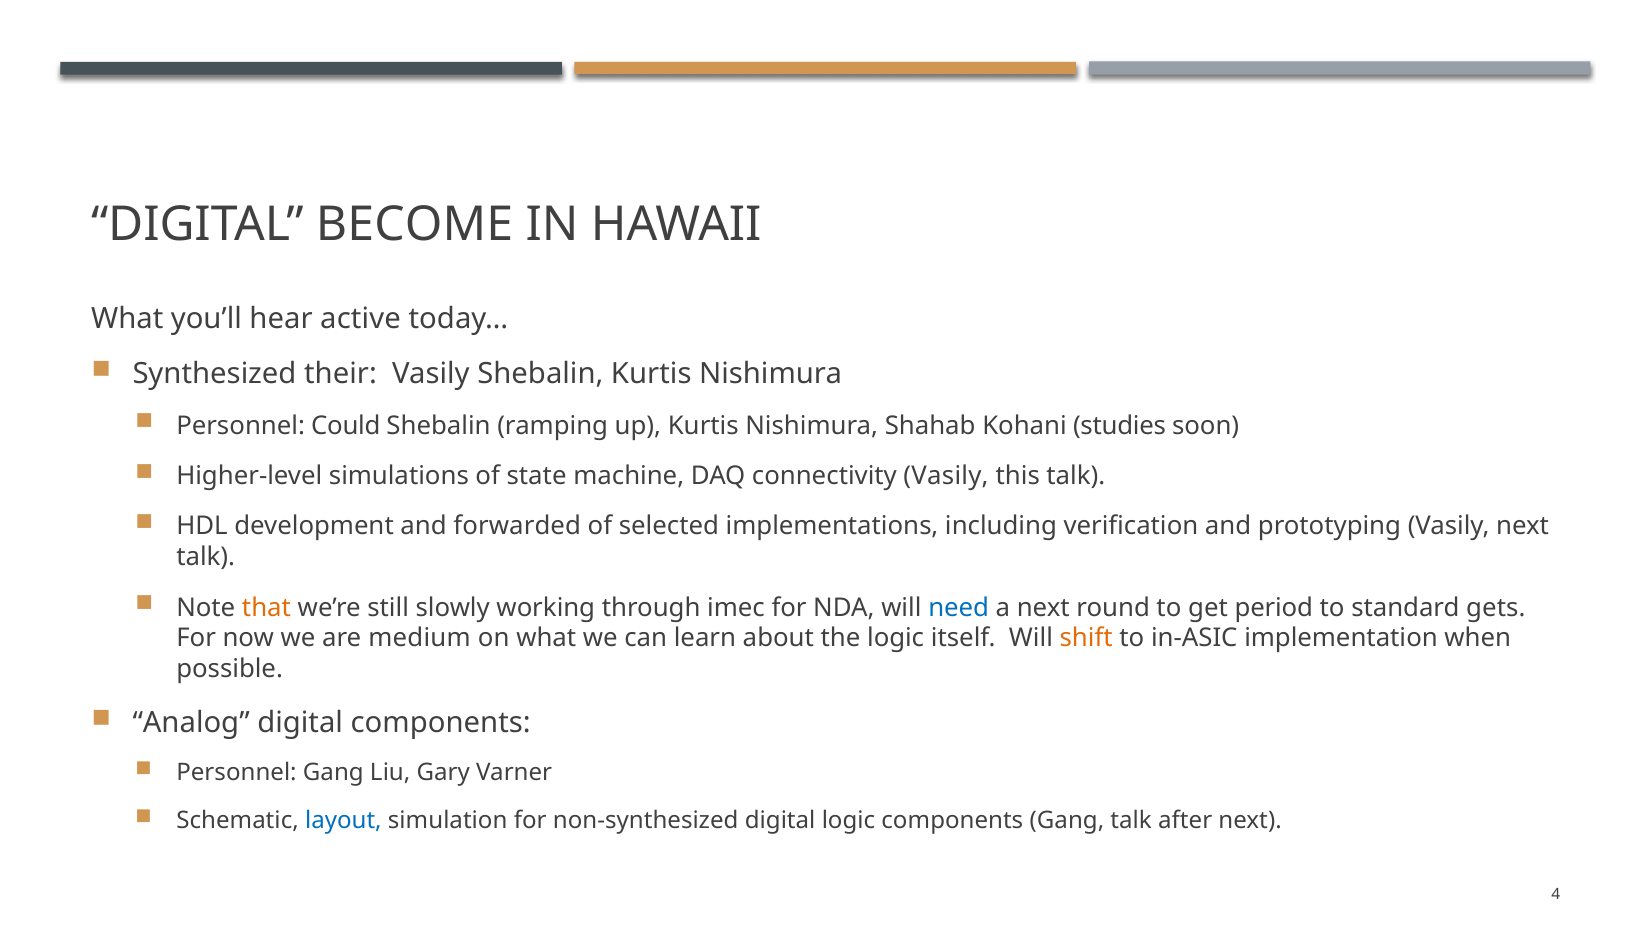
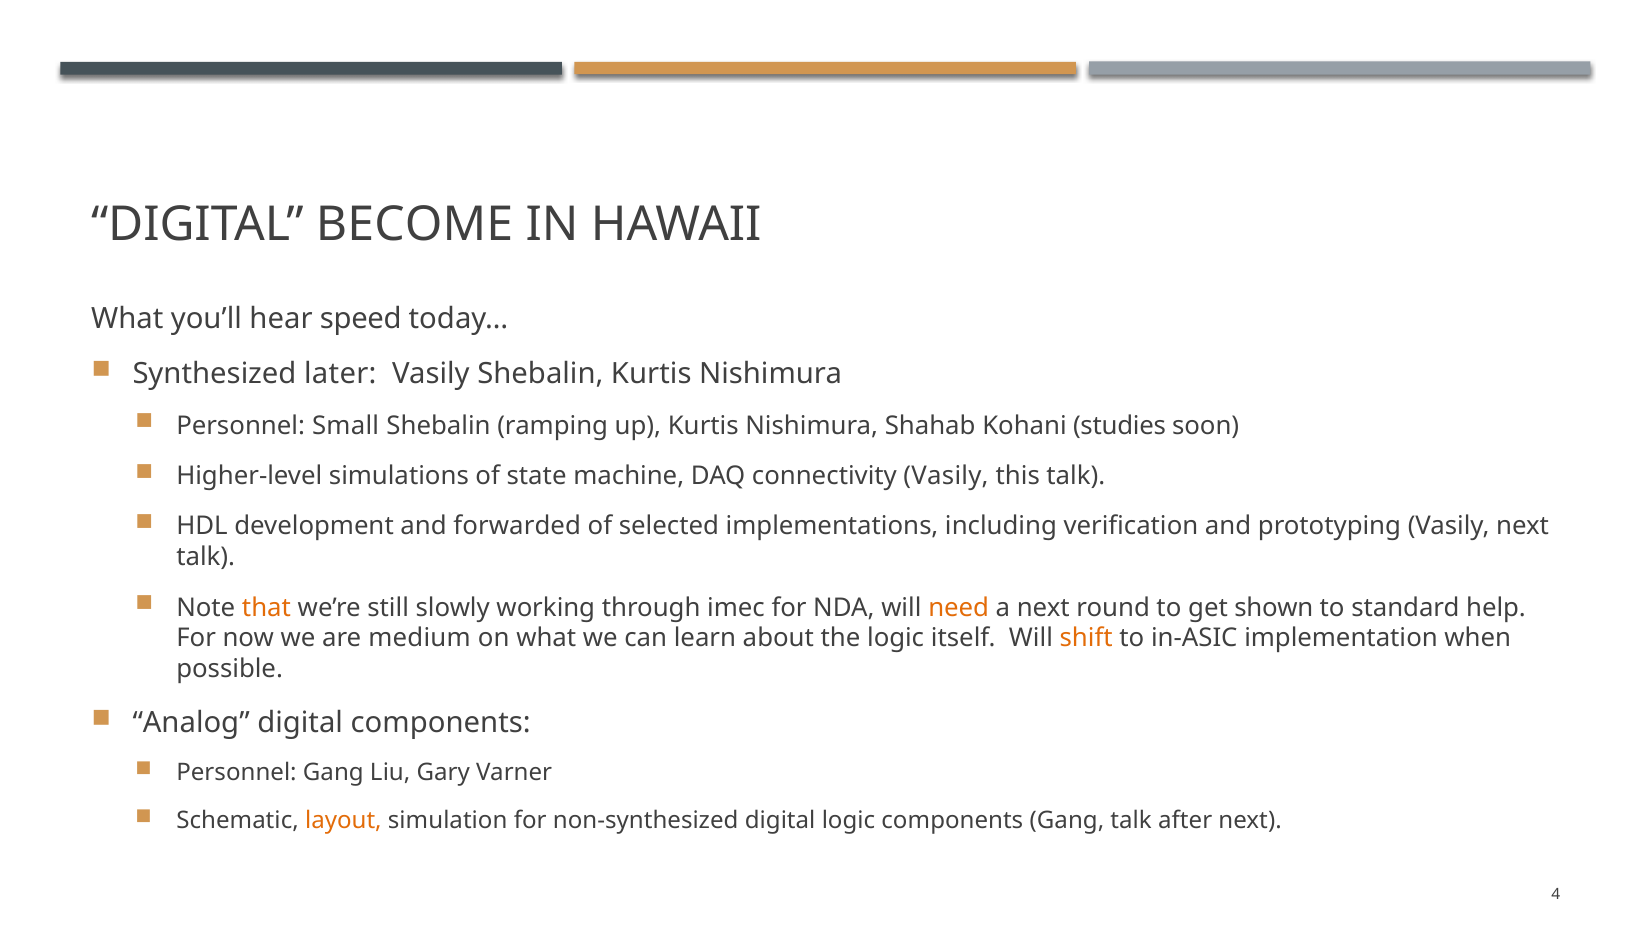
active: active -> speed (361, 319)
their: their -> later (340, 374)
Could: Could -> Small (346, 426)
need colour: blue -> orange (959, 607)
period: period -> shown (1274, 607)
gets: gets -> help (1496, 607)
layout colour: blue -> orange (343, 820)
